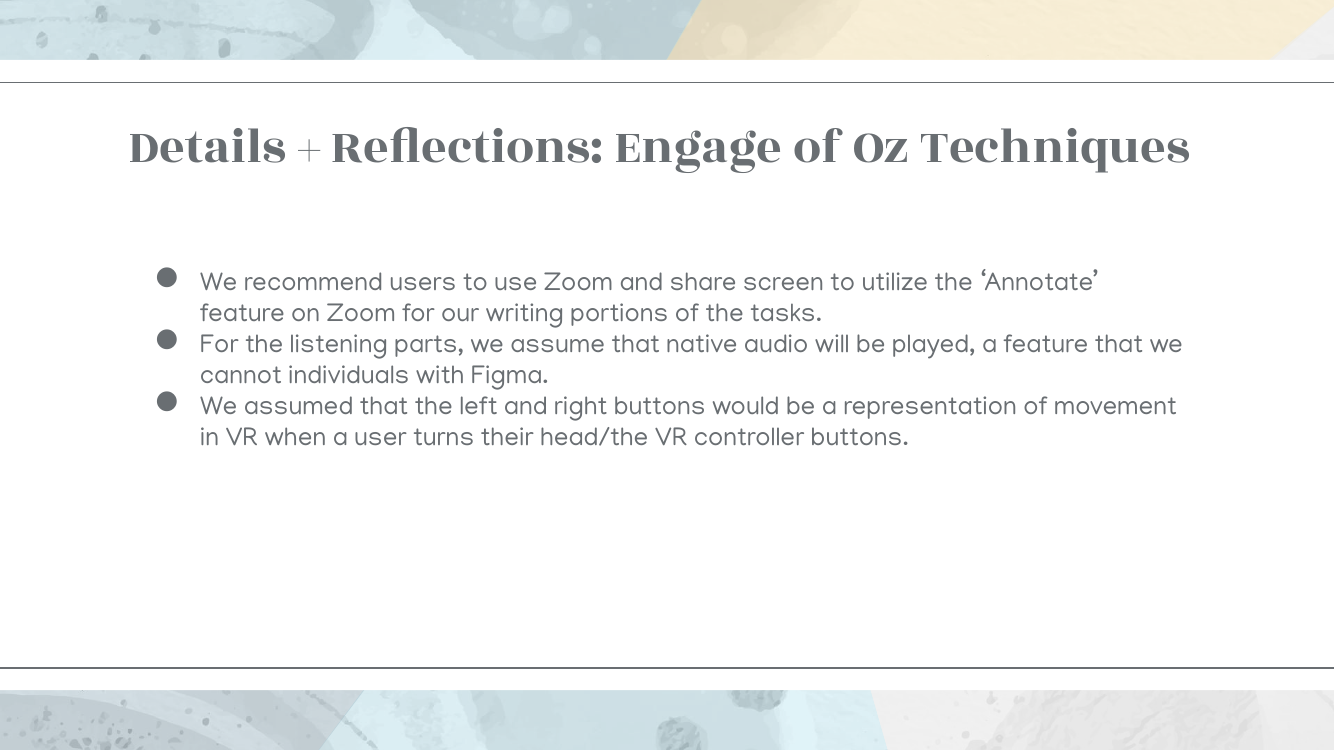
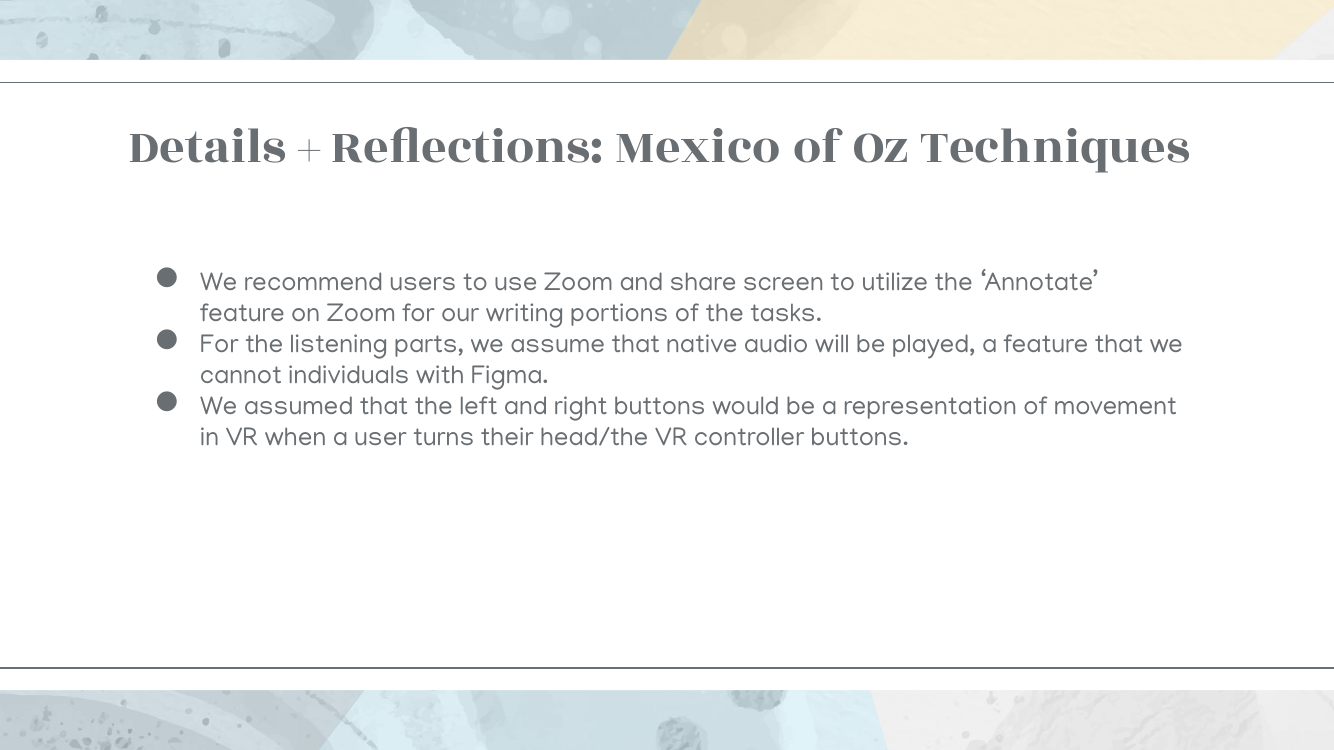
Engage: Engage -> Mexico (698, 147)
